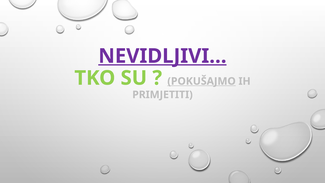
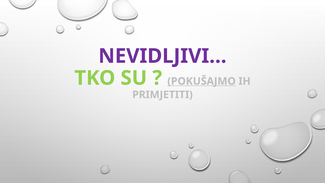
NEVIDLJIVI… underline: present -> none (162, 56)
